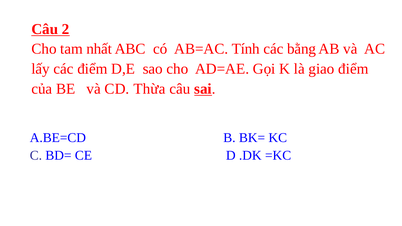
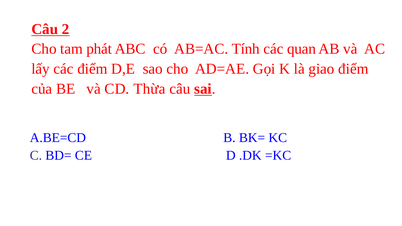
nhất: nhất -> phát (99, 49)
bằng: bằng -> quan (302, 49)
